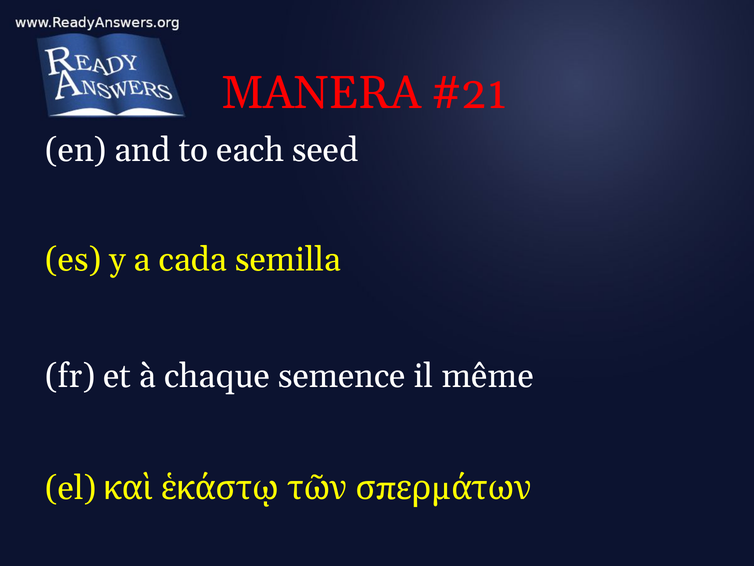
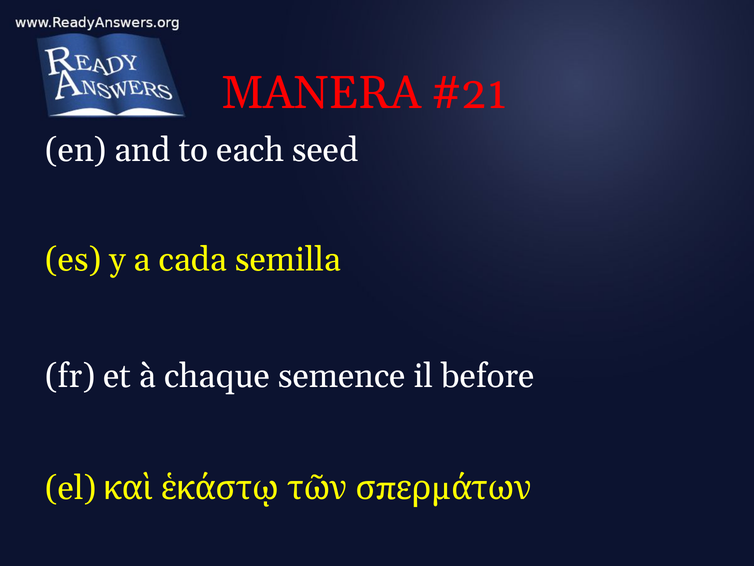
même: même -> before (488, 376)
